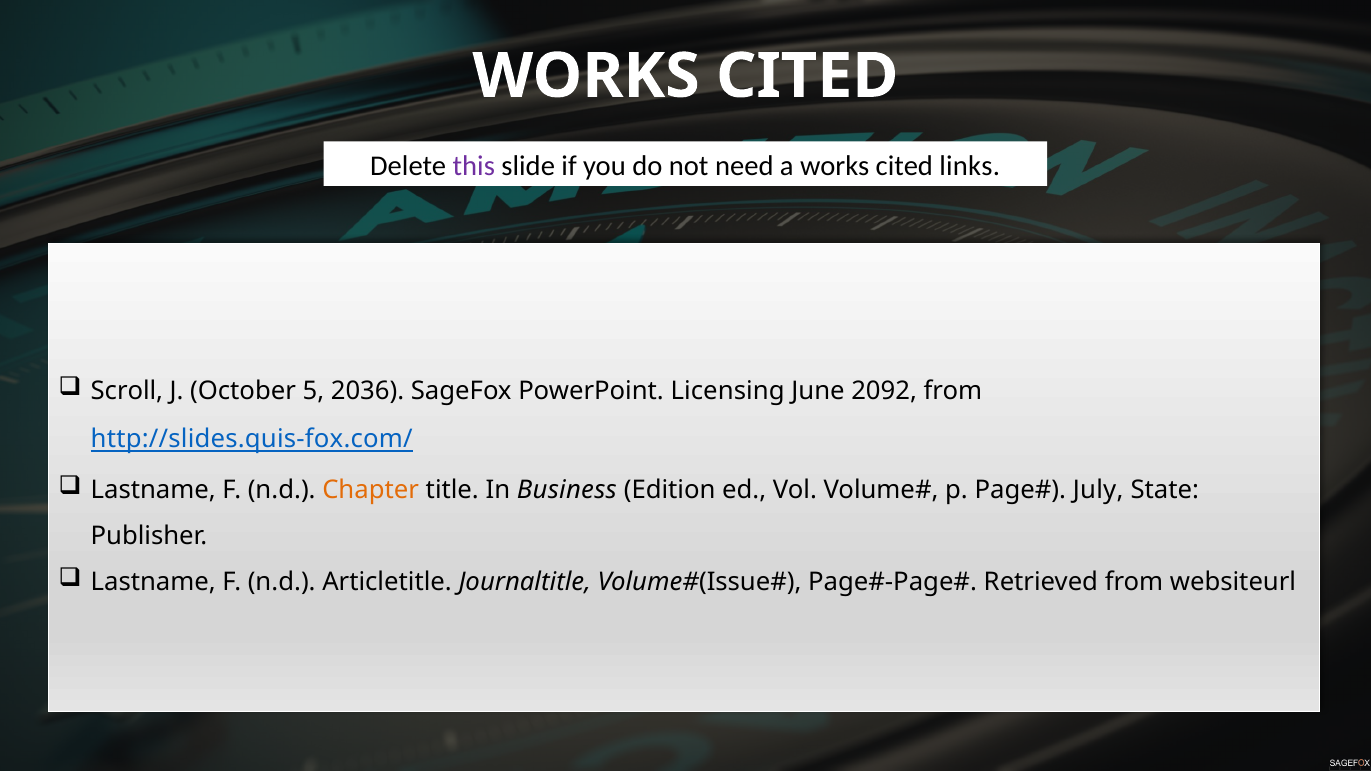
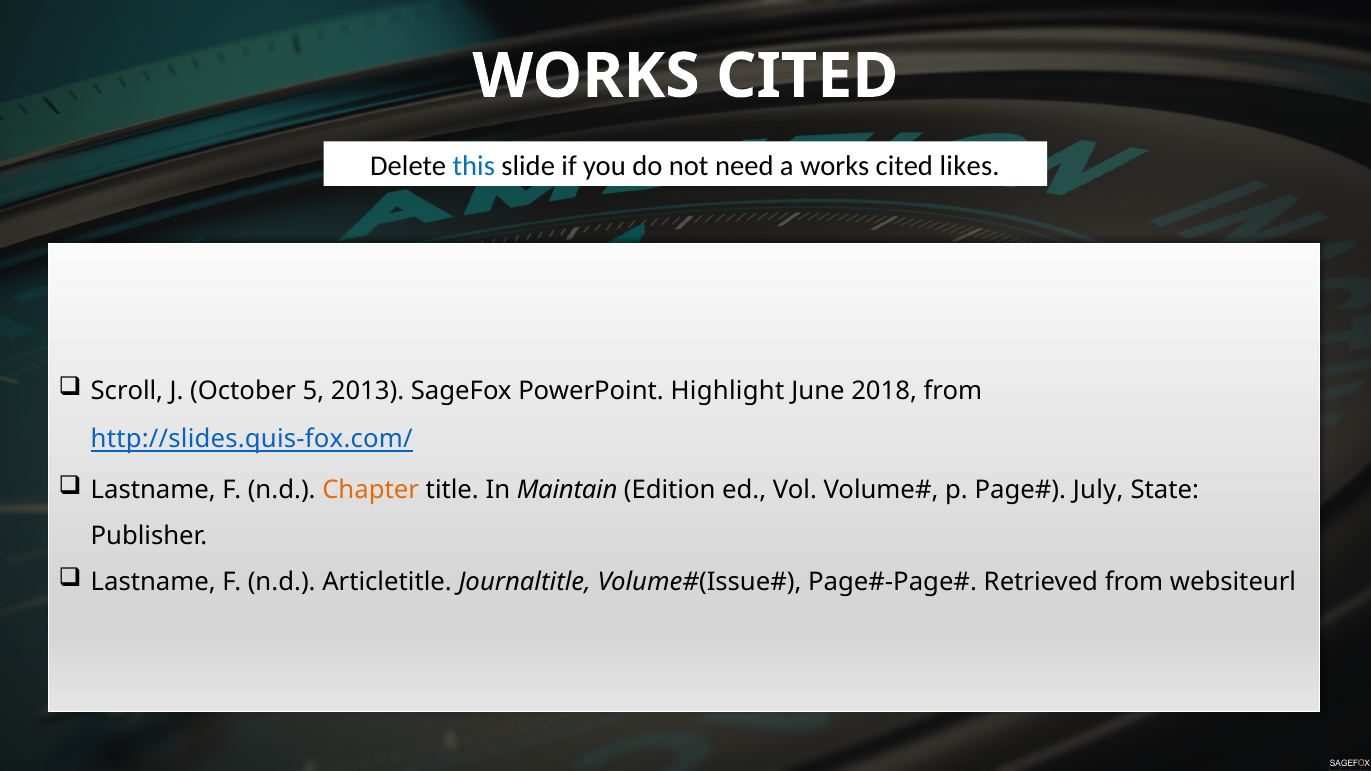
this colour: purple -> blue (474, 166)
links: links -> likes (970, 166)
2036: 2036 -> 2013 (367, 391)
Licensing: Licensing -> Highlight (728, 391)
2092: 2092 -> 2018 (884, 391)
Business: Business -> Maintain (567, 490)
